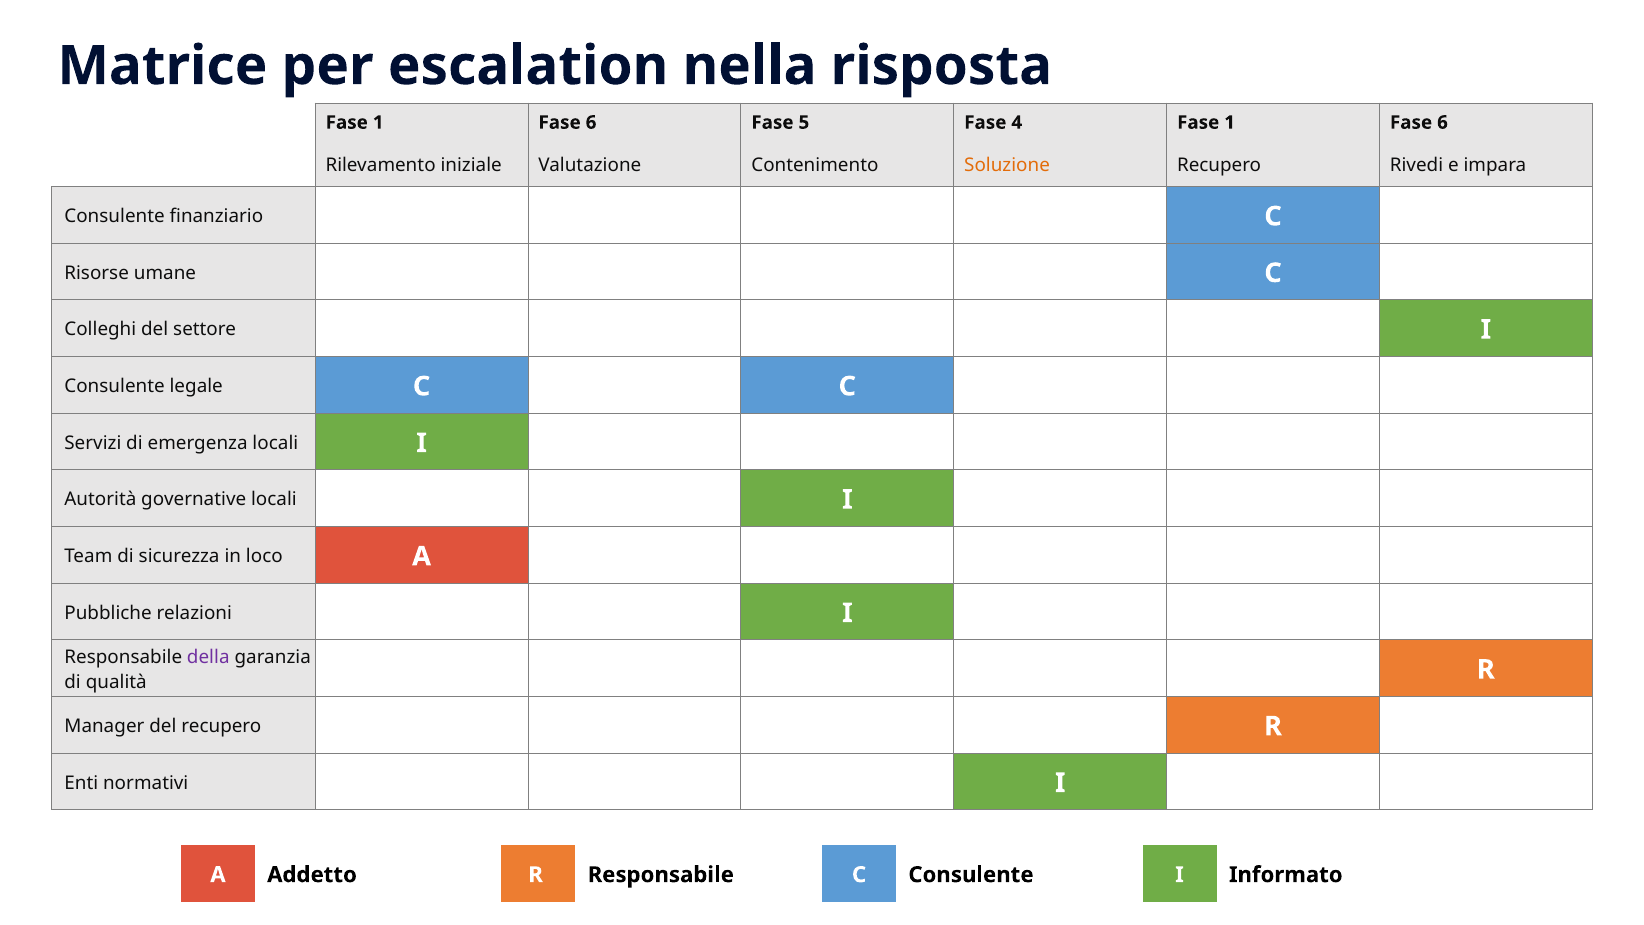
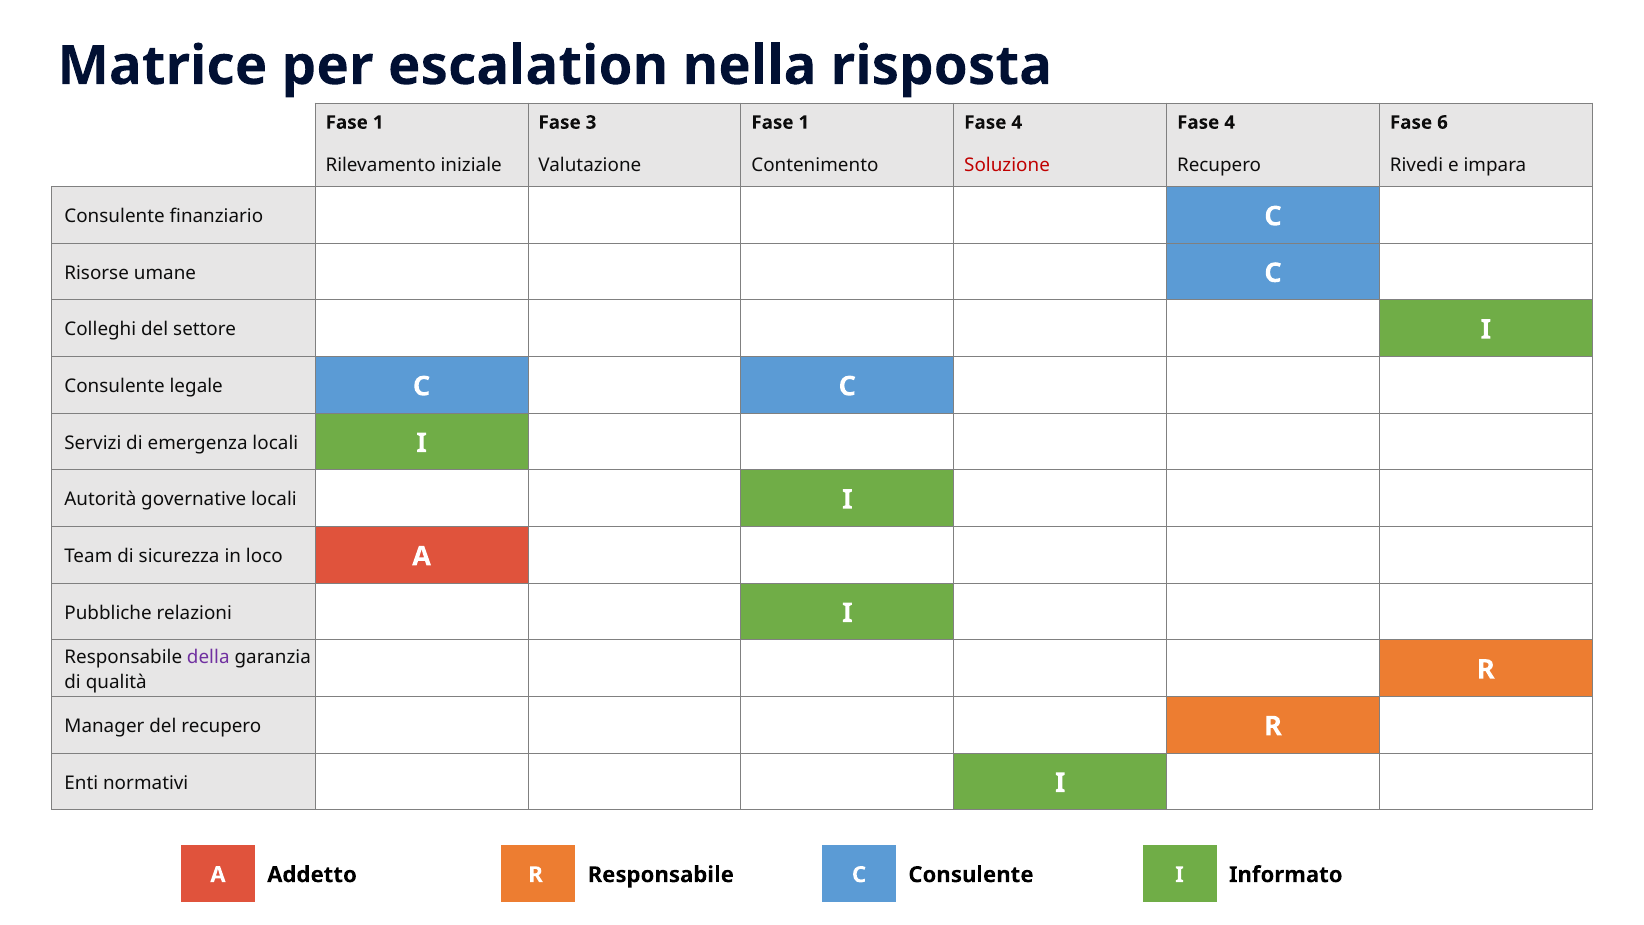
6: 6 -> 3 (591, 122)
5: 5 -> 1 (804, 122)
4 Fase 1: 1 -> 4 (1230, 122)
Soluzione colour: orange -> red (1007, 165)
